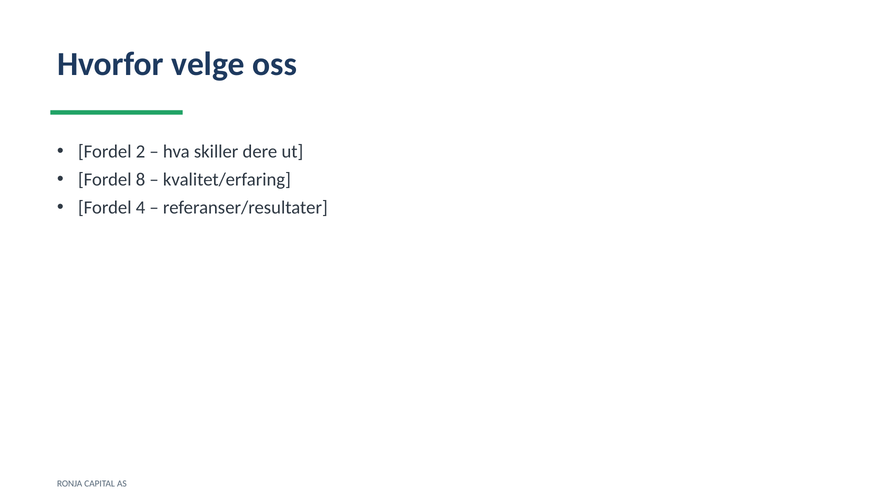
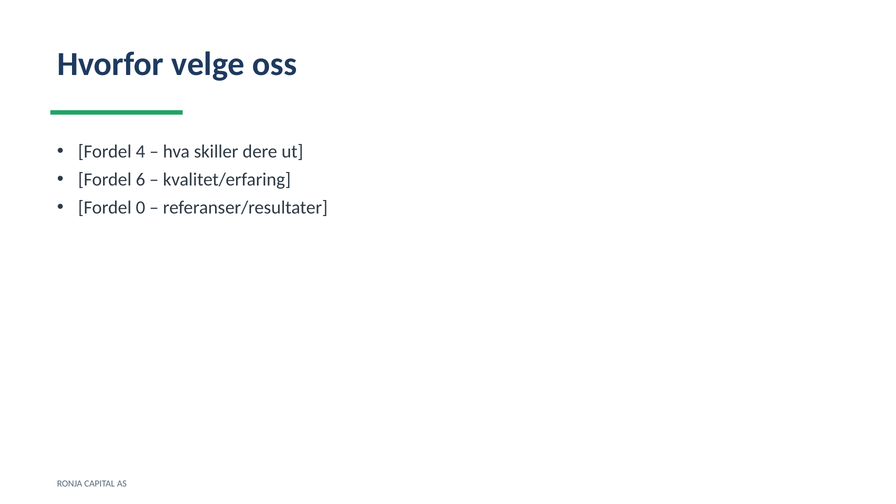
2: 2 -> 4 (141, 152)
8: 8 -> 6 (141, 180)
4: 4 -> 0 (141, 208)
